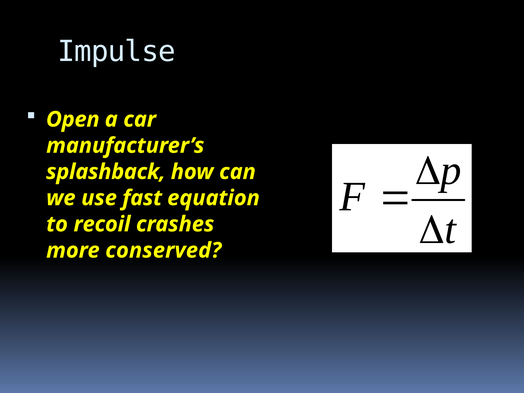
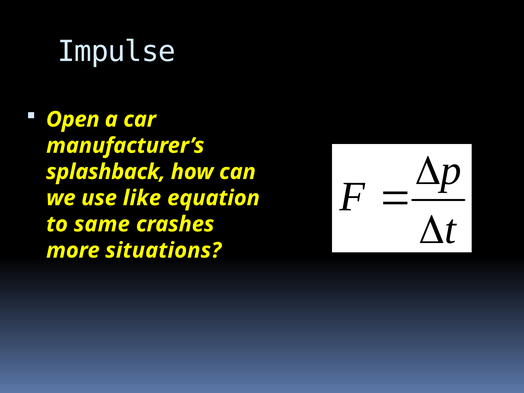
fast: fast -> like (142, 198)
recoil: recoil -> same (102, 224)
conserved: conserved -> situations (163, 250)
